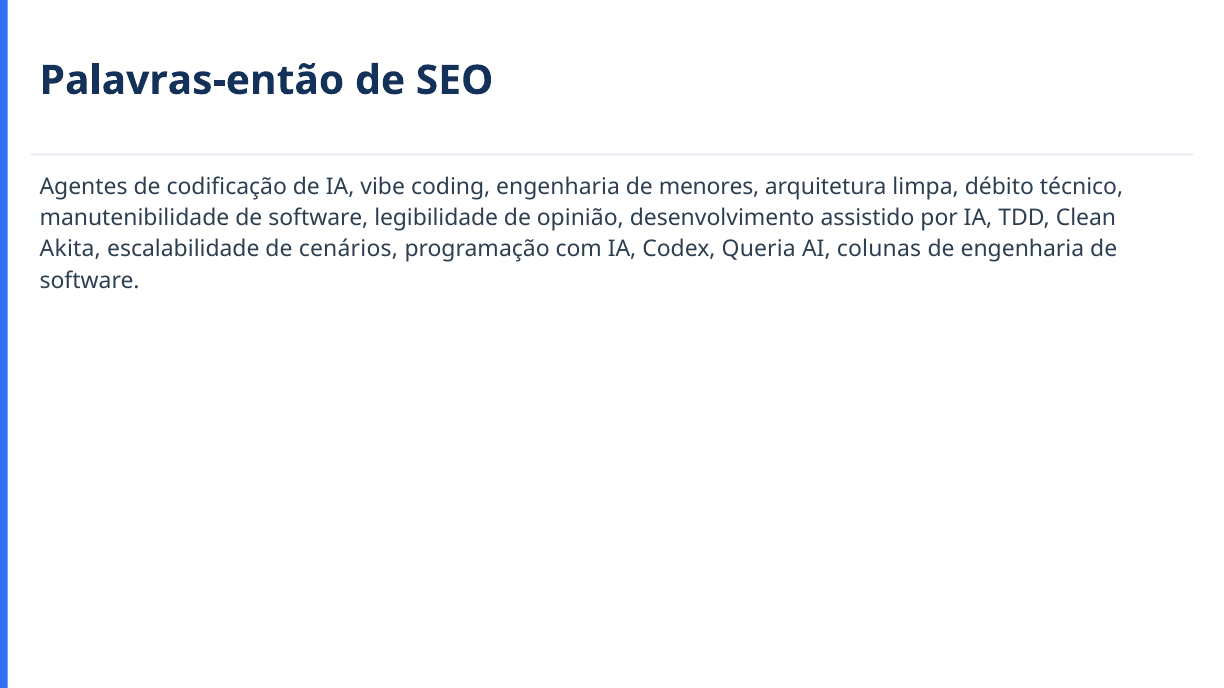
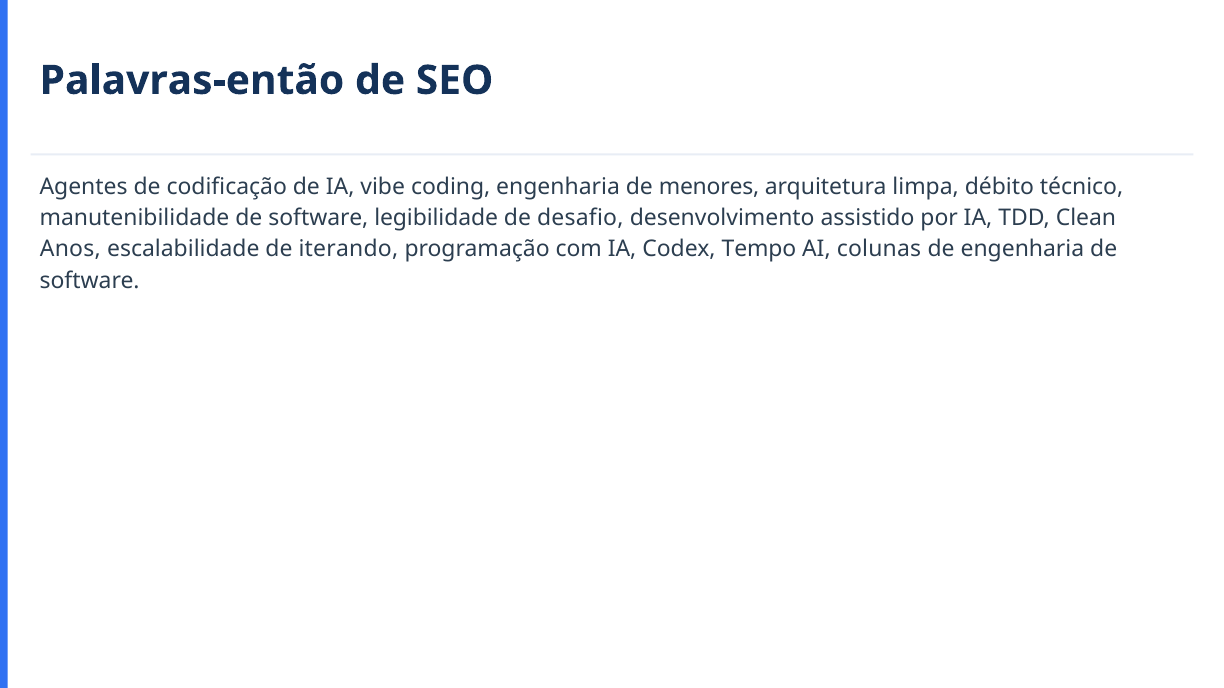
opinião: opinião -> desafio (580, 218)
Akita: Akita -> Anos (70, 249)
cenários: cenários -> iterando (348, 249)
Queria: Queria -> Tempo (759, 249)
